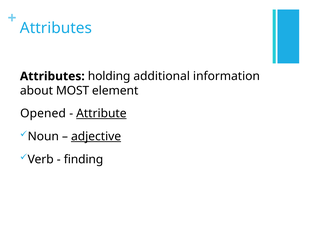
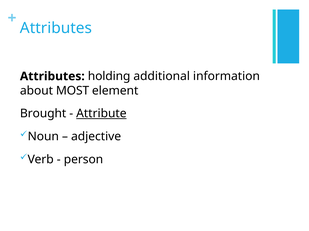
Opened: Opened -> Brought (43, 114)
adjective underline: present -> none (96, 137)
finding: finding -> person (83, 160)
